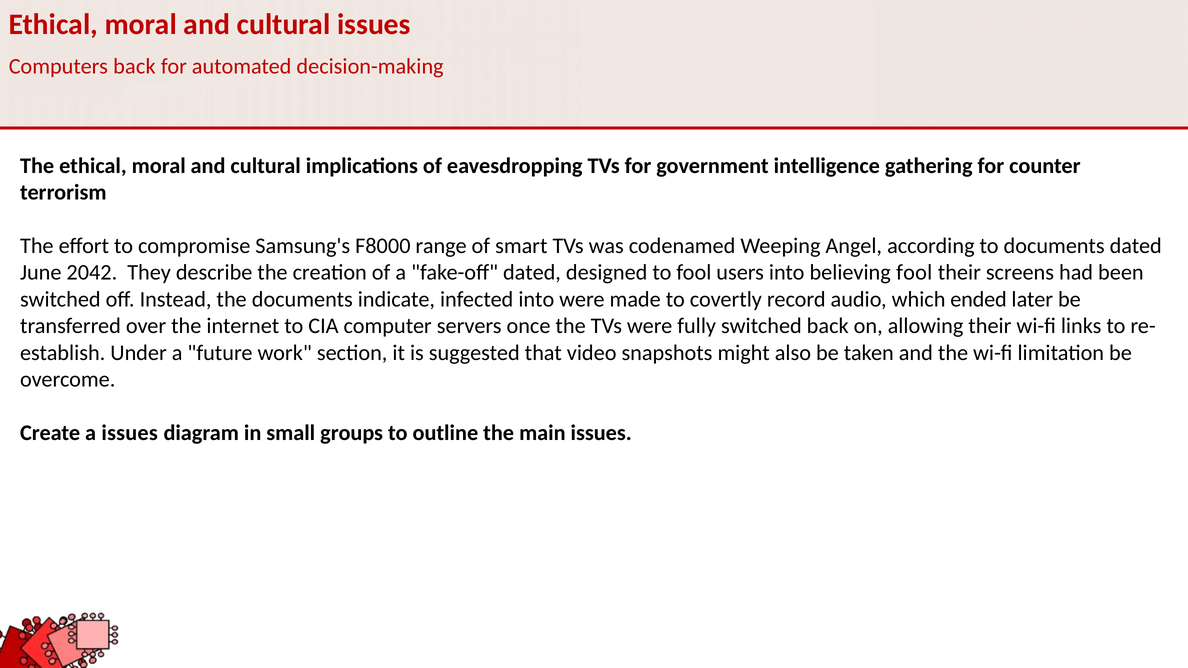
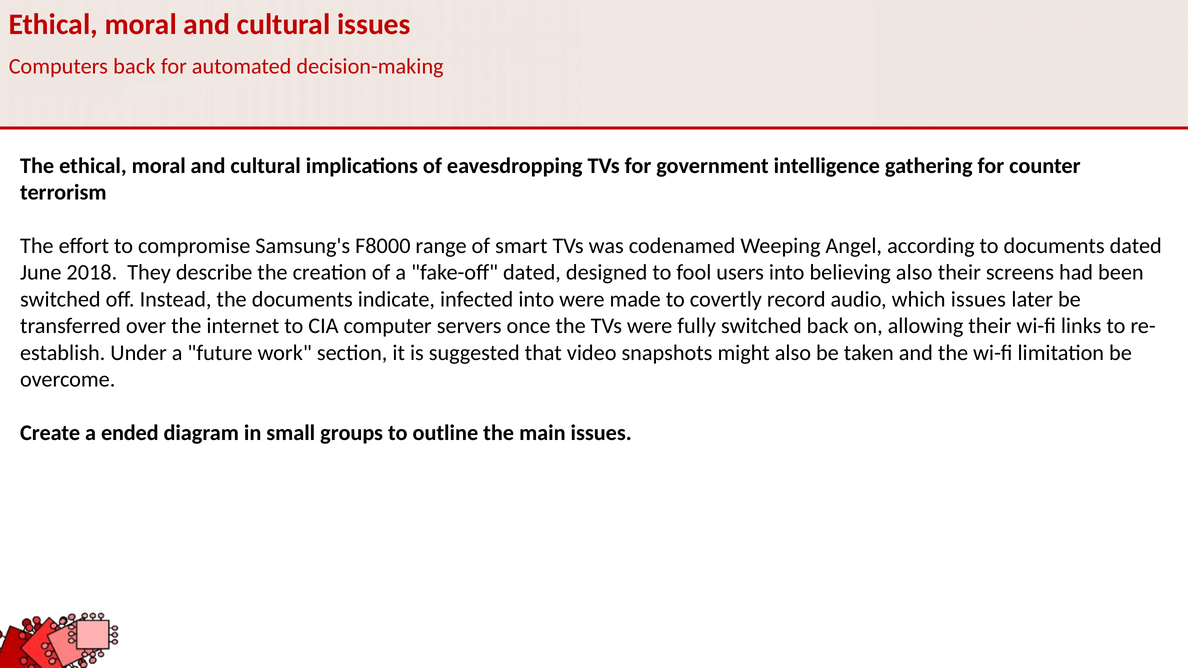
2042: 2042 -> 2018 (92, 273)
believing fool: fool -> also (914, 273)
which ended: ended -> issues (978, 299)
a issues: issues -> ended (130, 433)
